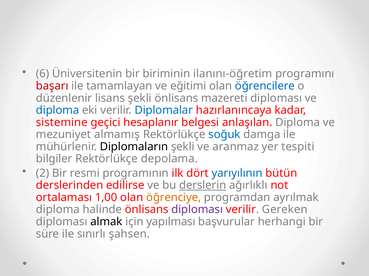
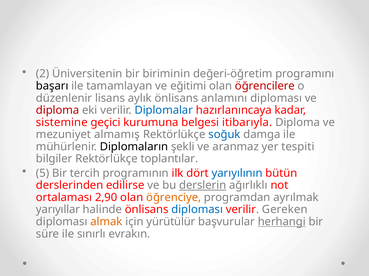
6: 6 -> 2 (43, 74)
ilanını-öğretim: ilanını-öğretim -> değeri-öğretim (233, 74)
başarı colour: red -> black (52, 86)
öğrencilere colour: blue -> red (265, 86)
lisans şekli: şekli -> aylık (140, 98)
mazereti: mazereti -> anlamını (224, 98)
diploma colour: blue -> red (58, 110)
hesaplanır: hesaplanır -> kurumuna (151, 123)
anlaşılan: anlaşılan -> itibarıyla (247, 123)
depolama: depolama -> toplantılar (169, 159)
2: 2 -> 5 (43, 174)
resmi: resmi -> tercih (85, 174)
1,00: 1,00 -> 2,90 (106, 198)
diploma: diploma -> yarıyıllar (58, 210)
diploması colour: purple -> blue (197, 210)
almak colour: black -> orange (106, 222)
yapılması: yapılması -> yürütülür (171, 222)
herhangi underline: none -> present (282, 222)
şahsen: şahsen -> evrakın (129, 234)
